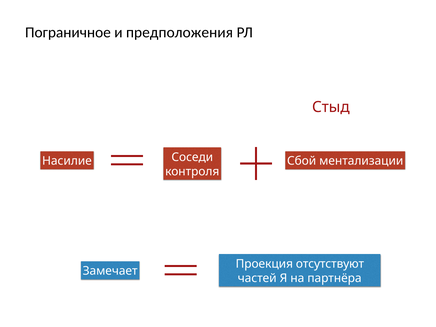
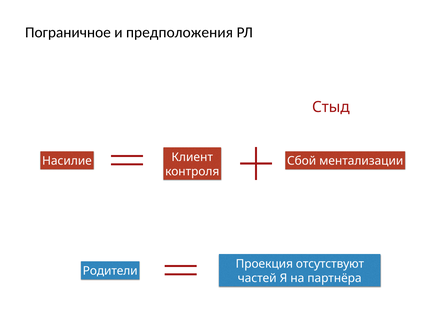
Соседи: Соседи -> Клиент (192, 157)
Замечает: Замечает -> Родители (110, 271)
